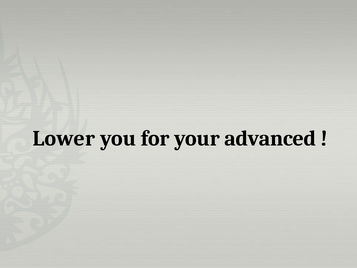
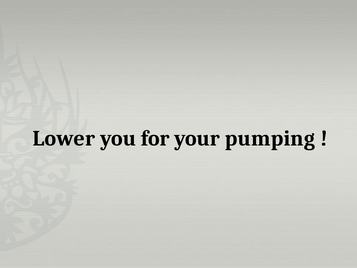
advanced: advanced -> pumping (270, 138)
